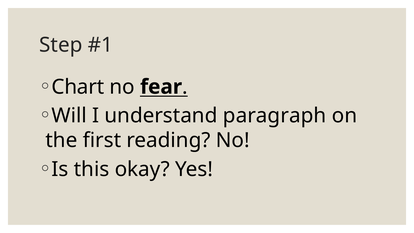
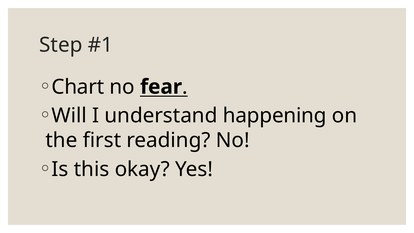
paragraph: paragraph -> happening (275, 116)
